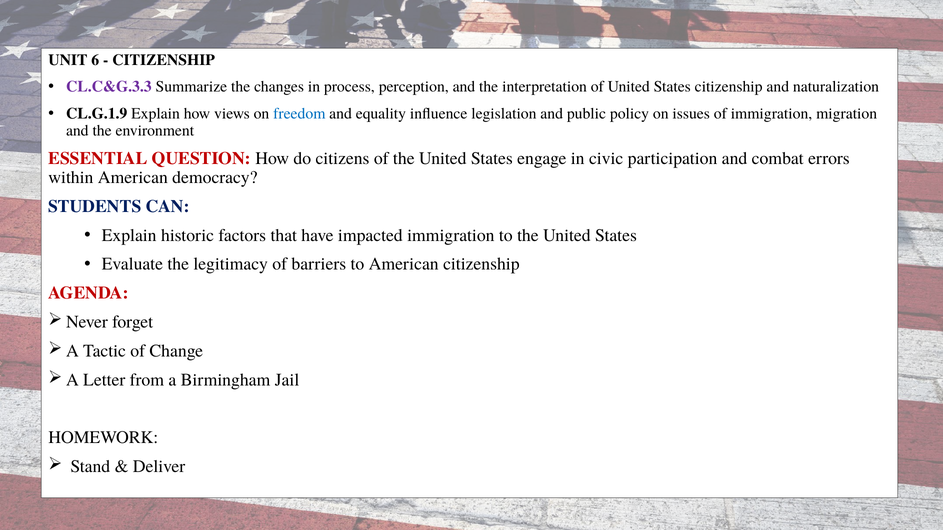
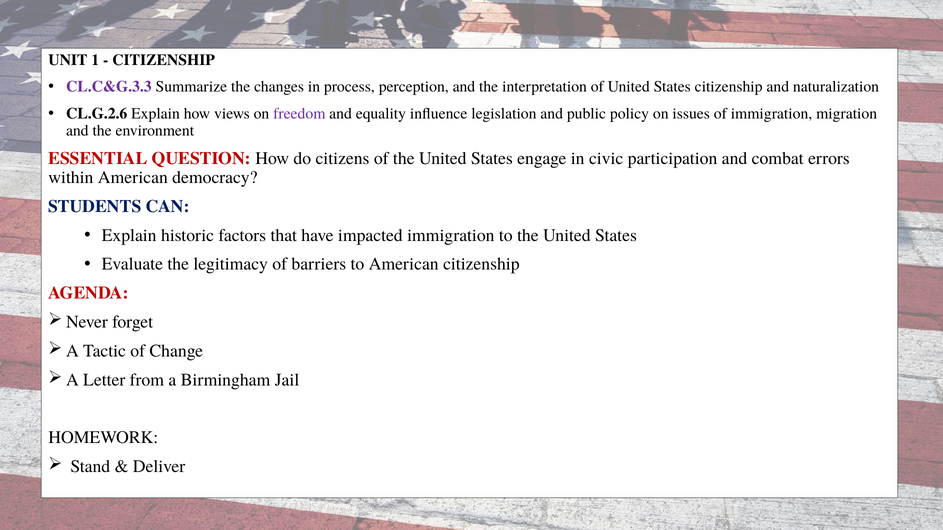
6: 6 -> 1 (95, 60)
CL.G.1.9: CL.G.1.9 -> CL.G.2.6 (97, 114)
freedom colour: blue -> purple (299, 114)
